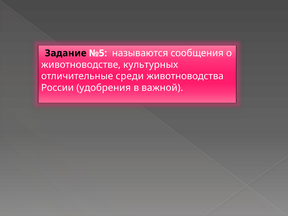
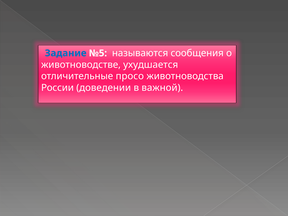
Задание colour: black -> blue (66, 53)
культурных: культурных -> ухудшается (151, 65)
среди: среди -> просо (130, 76)
удобрения: удобрения -> доведении (104, 88)
